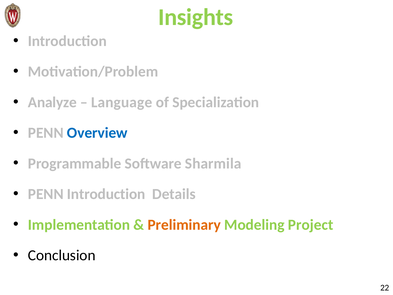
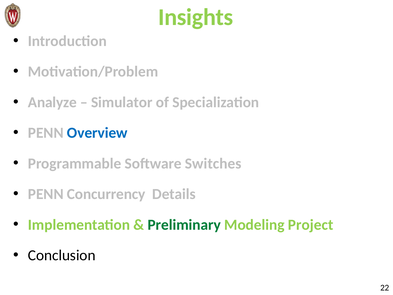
Language: Language -> Simulator (122, 102)
Sharmila: Sharmila -> Switches (213, 163)
PENN Introduction: Introduction -> Concurrency (106, 194)
Preliminary colour: orange -> green (184, 225)
